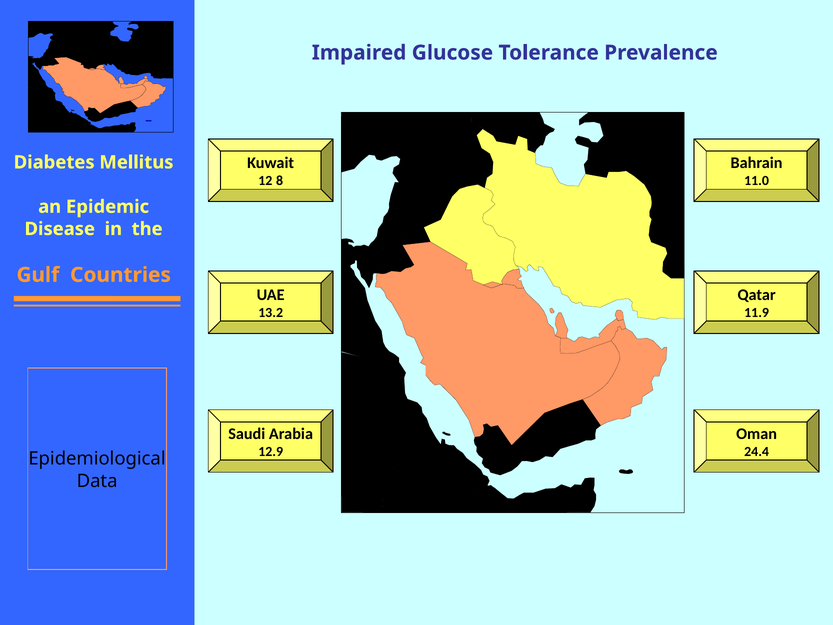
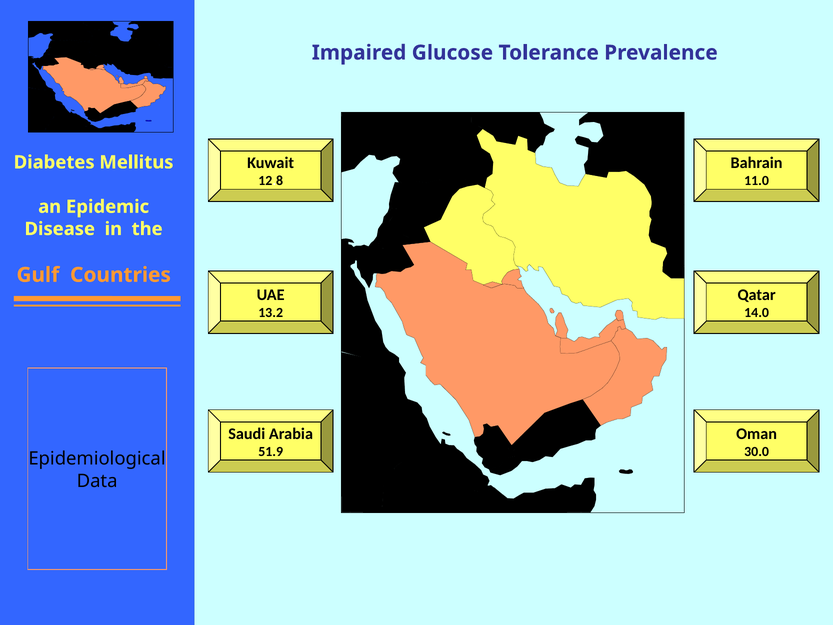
11.9: 11.9 -> 14.0 (757, 313)
12.9: 12.9 -> 51.9 (271, 451)
24.4: 24.4 -> 30.0 (757, 451)
